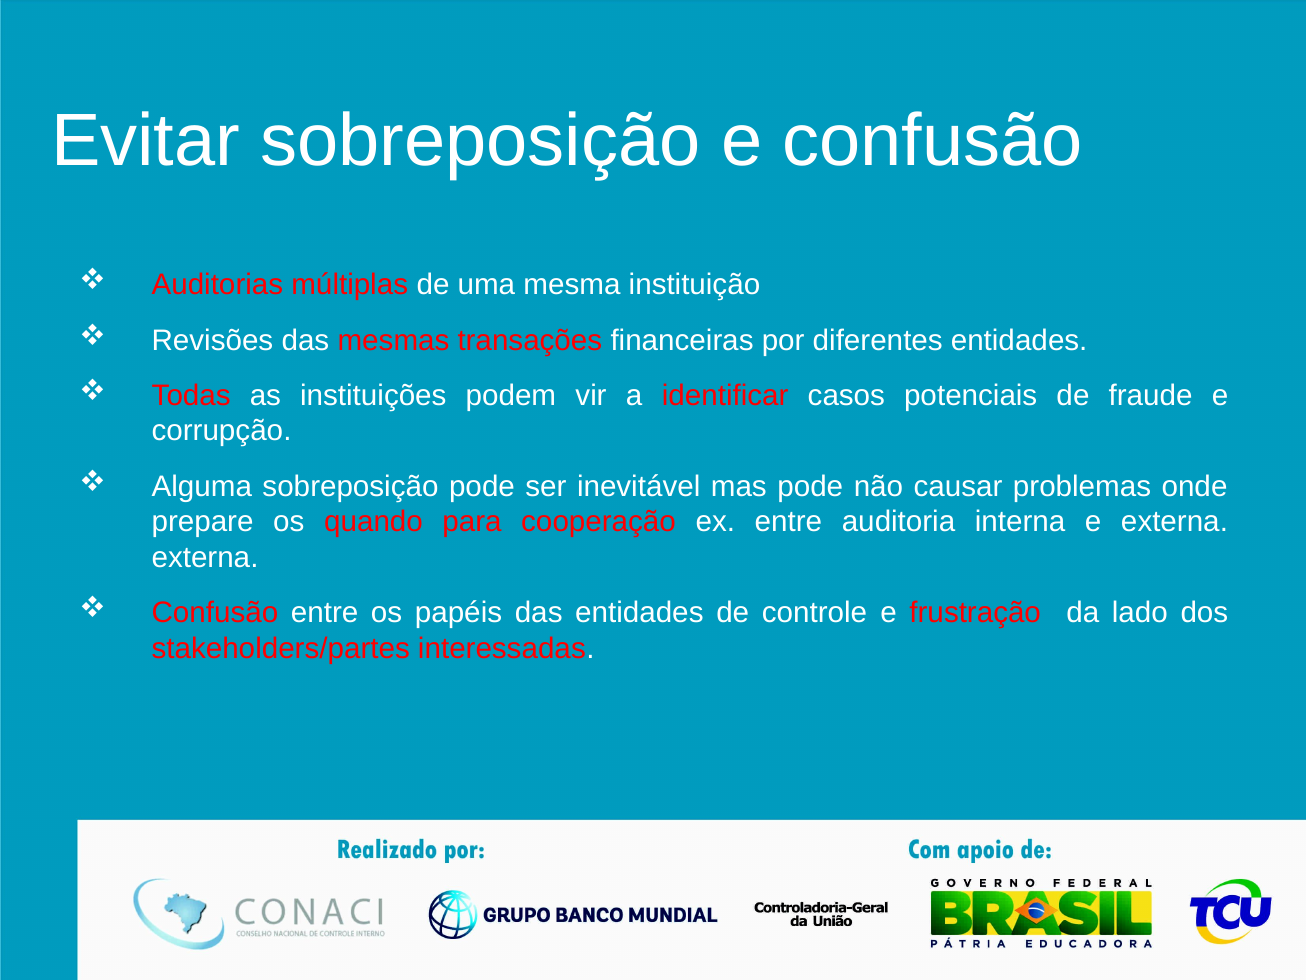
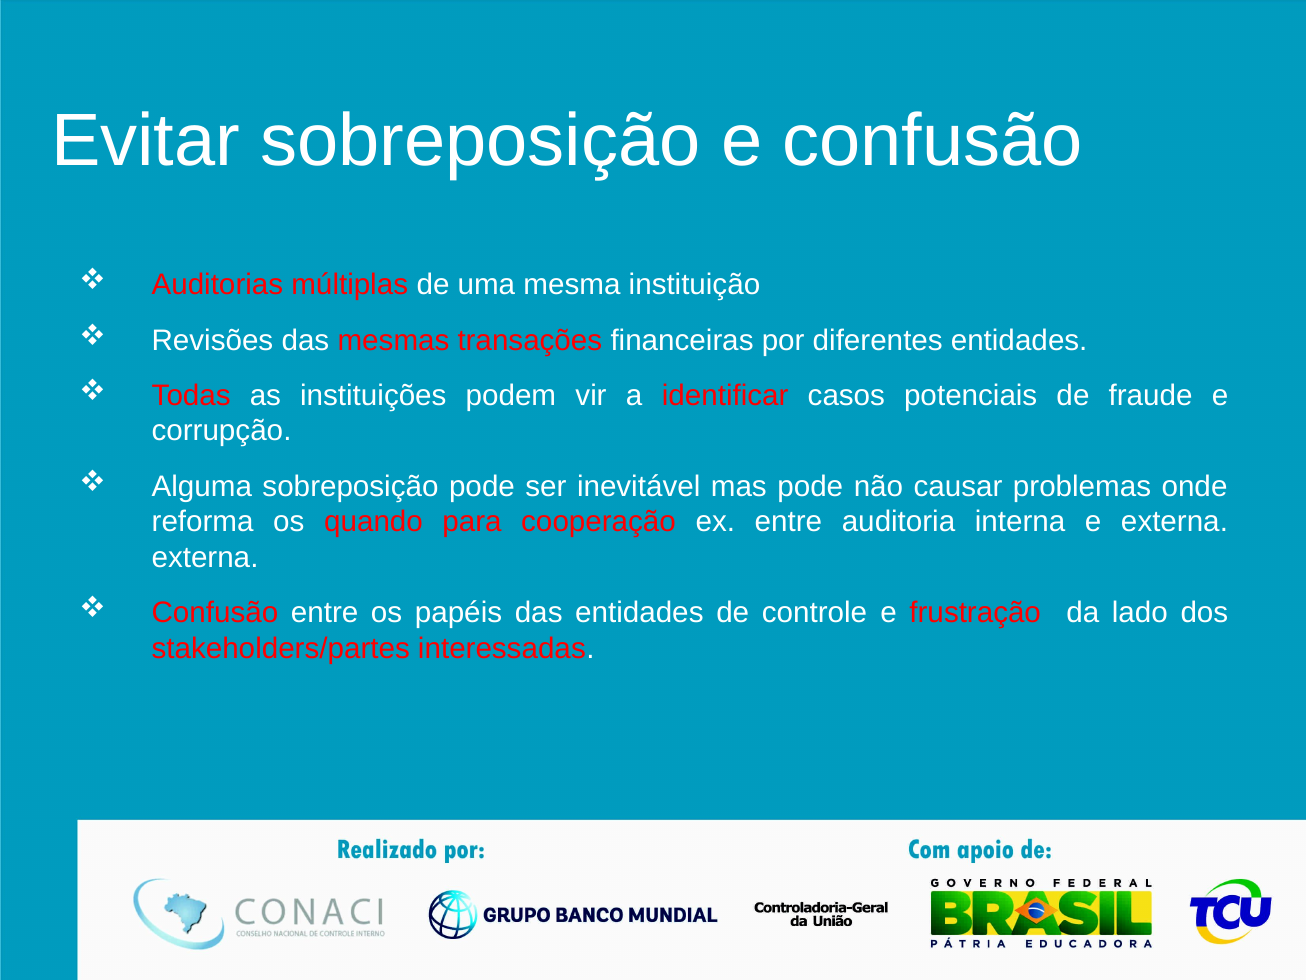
prepare: prepare -> reforma (203, 522)
